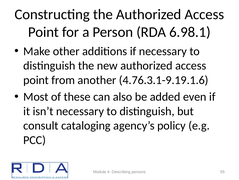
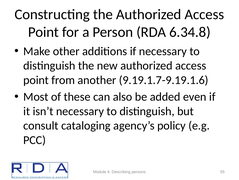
6.98.1: 6.98.1 -> 6.34.8 (190, 32)
4.76.3.1-9.19.1.6: 4.76.3.1-9.19.1.6 -> 9.19.1.7-9.19.1.6 (164, 80)
